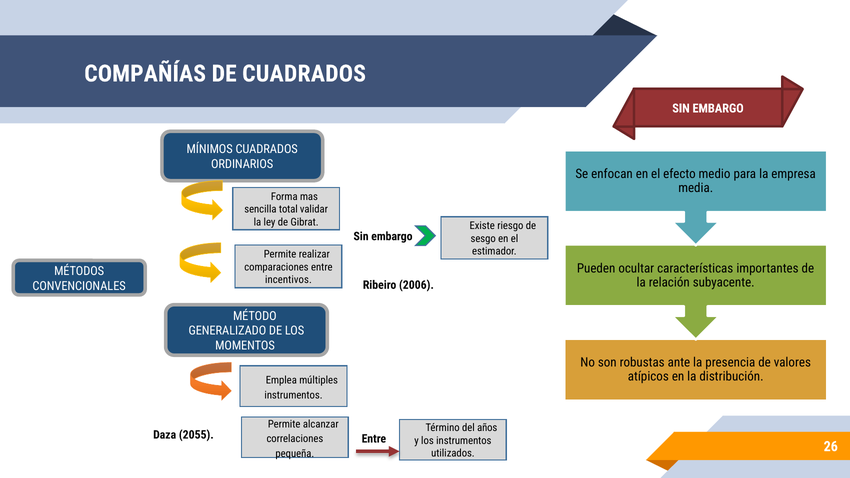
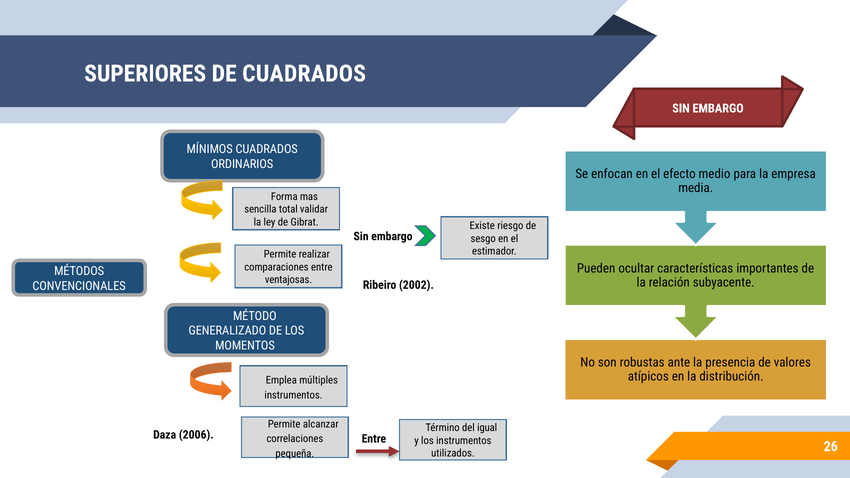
COMPAÑÍAS: COMPAÑÍAS -> SUPERIORES (145, 74)
incentivos: incentivos -> ventajosas (289, 280)
2006: 2006 -> 2002 (416, 285)
años: años -> igual (487, 428)
2055: 2055 -> 2006 (196, 435)
